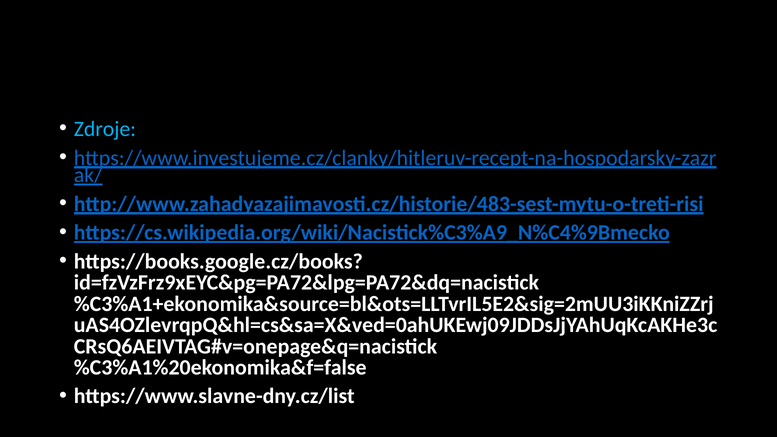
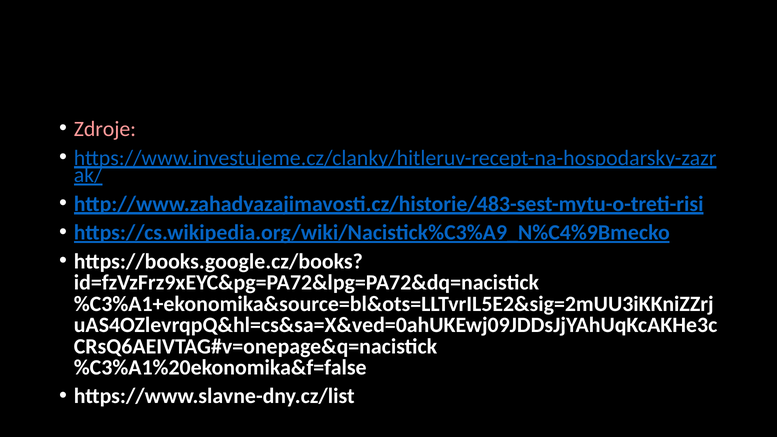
Zdroje colour: light blue -> pink (105, 129)
